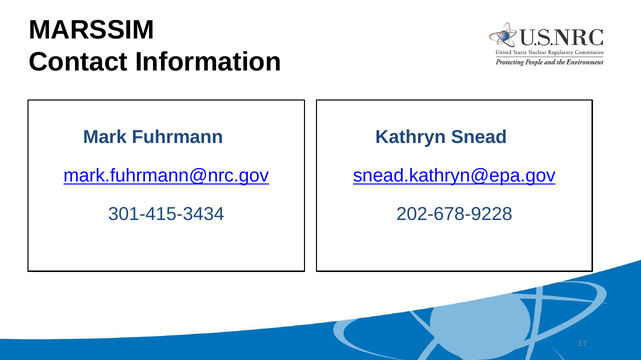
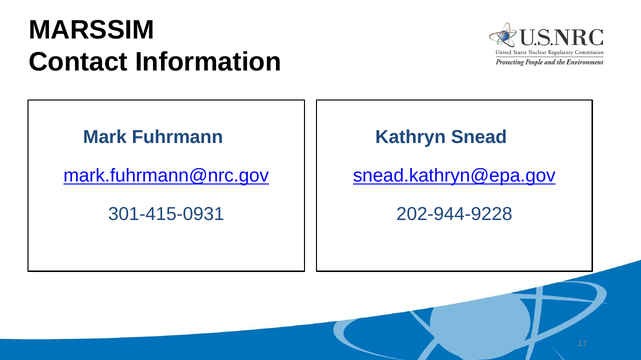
301-415-3434: 301-415-3434 -> 301-415-0931 (166, 215)
202-678-9228: 202-678-9228 -> 202-944-9228 (454, 215)
